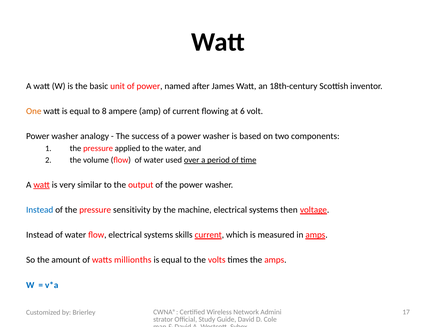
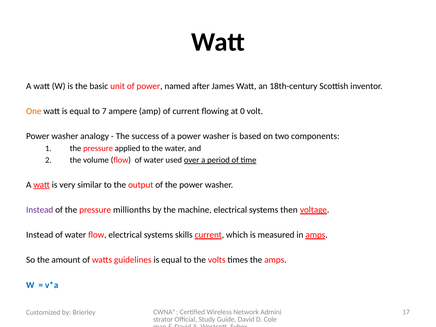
8: 8 -> 7 (104, 111)
6: 6 -> 0 (242, 111)
Instead colour: blue -> purple (40, 210)
sensitivity: sensitivity -> millionths (132, 210)
millionths: millionths -> guidelines (133, 260)
